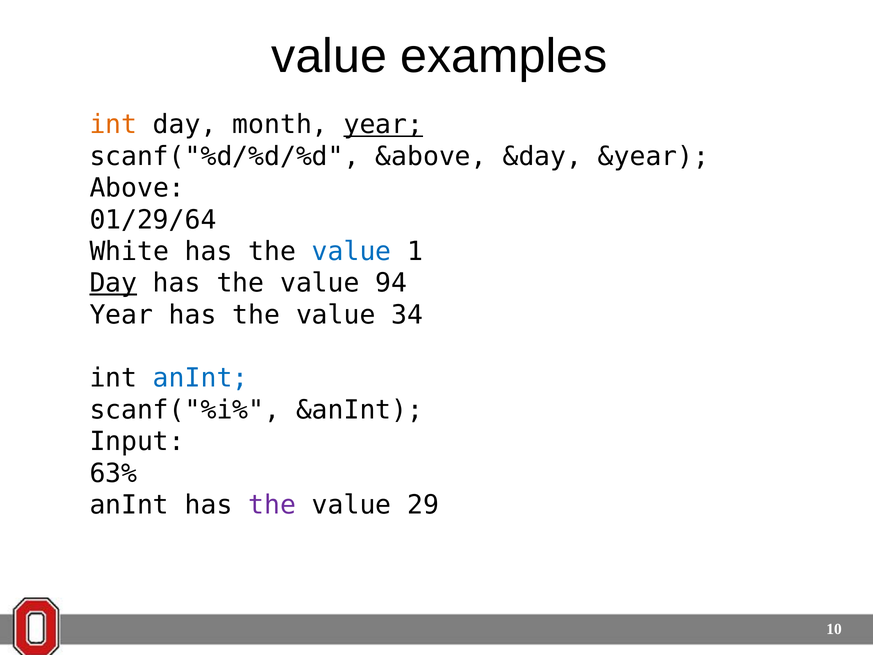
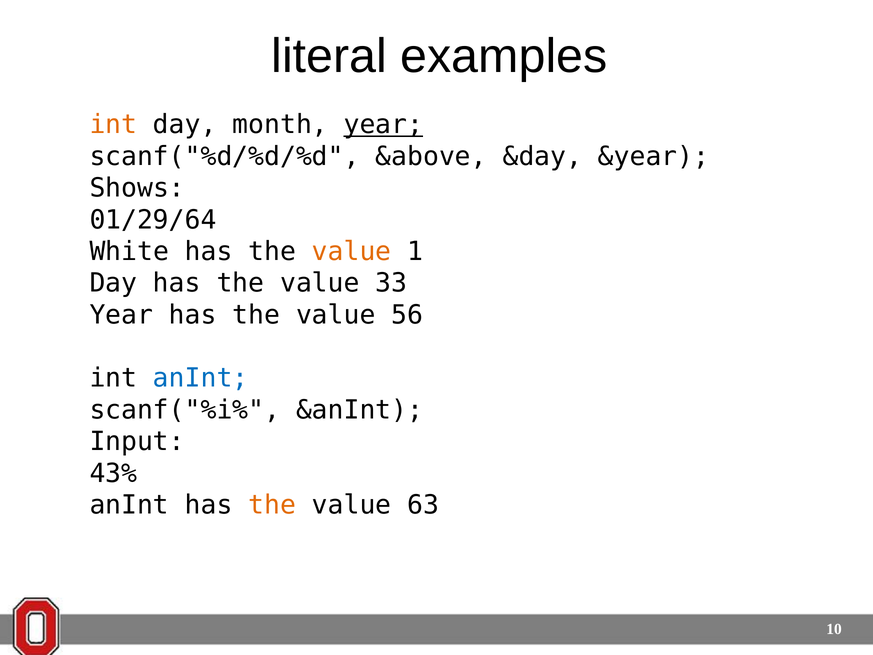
value: value -> literal (329, 56)
Above: Above -> Shows (137, 188)
value colour: blue -> orange (352, 251)
Day underline: present -> none (113, 283)
94: 94 -> 33 (391, 283)
34: 34 -> 56 (407, 315)
63%: 63% -> 43% (113, 473)
the colour: purple -> orange (272, 505)
29: 29 -> 63 (423, 505)
